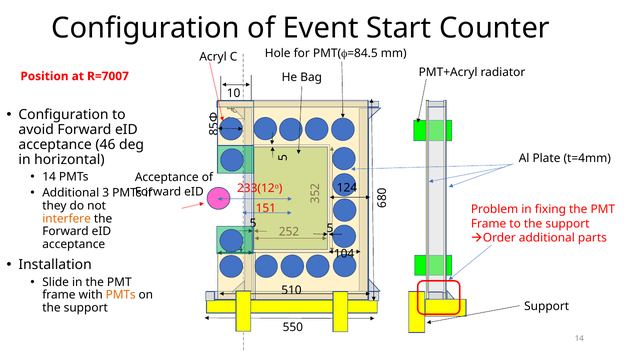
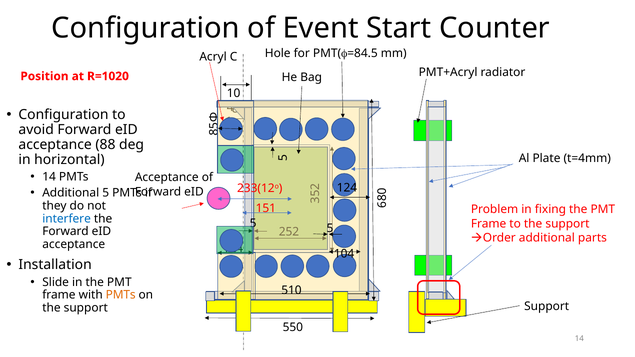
R=7007: R=7007 -> R=1020 (108, 76)
46: 46 -> 88 (105, 145)
Additional 3: 3 -> 5 (106, 193)
interfere colour: orange -> blue (67, 219)
